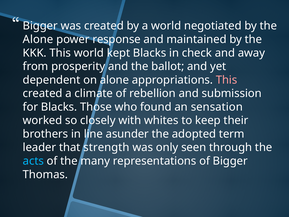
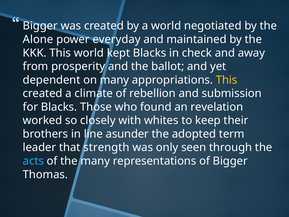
response: response -> everyday (116, 39)
on alone: alone -> many (114, 80)
This colour: pink -> yellow (227, 80)
sensation: sensation -> revelation (217, 107)
